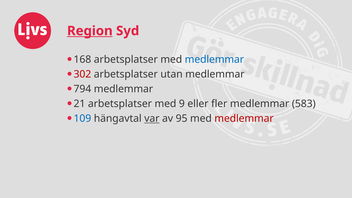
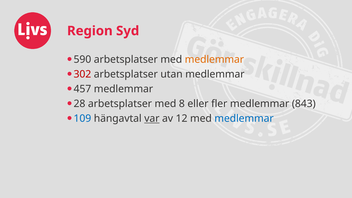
Region underline: present -> none (90, 31)
168: 168 -> 590 (82, 60)
medlemmar colour: blue -> orange (214, 60)
794: 794 -> 457 (82, 89)
21: 21 -> 28 (79, 104)
9: 9 -> 8 (182, 104)
583: 583 -> 843 (304, 104)
95: 95 -> 12 (182, 119)
medlemmar colour: red -> blue (244, 119)
